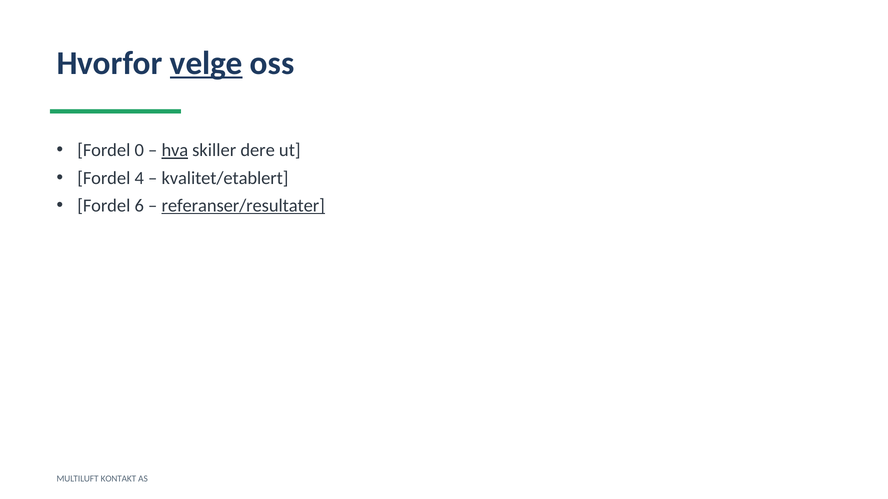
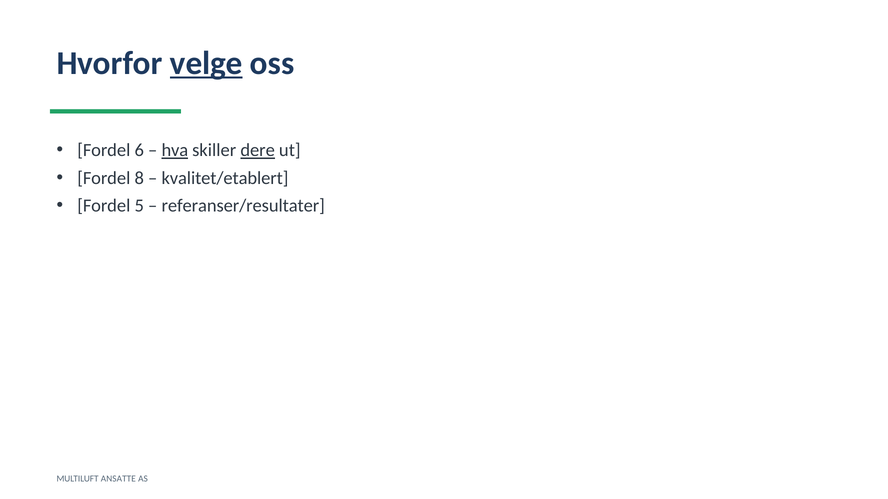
0: 0 -> 6 (139, 150)
dere underline: none -> present (258, 150)
4: 4 -> 8 (139, 178)
6: 6 -> 5 (139, 206)
referanser/resultater underline: present -> none (243, 206)
KONTAKT: KONTAKT -> ANSATTE (118, 479)
